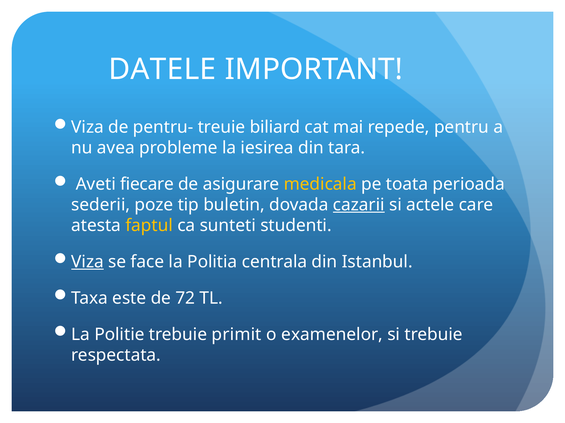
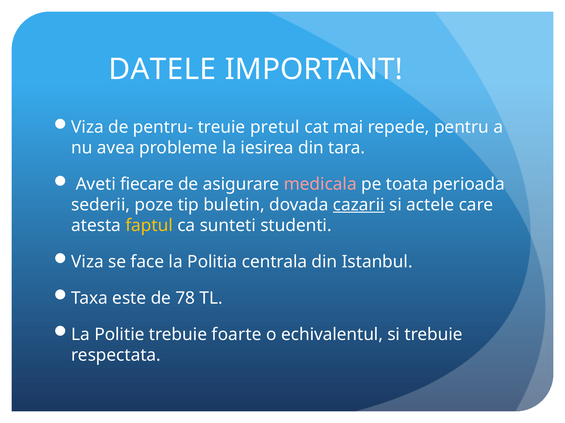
biliard: biliard -> pretul (275, 127)
medicala colour: yellow -> pink (320, 184)
Viza underline: present -> none (88, 262)
72: 72 -> 78 (185, 299)
primit: primit -> foarte (237, 335)
examenelor: examenelor -> echivalentul (332, 335)
